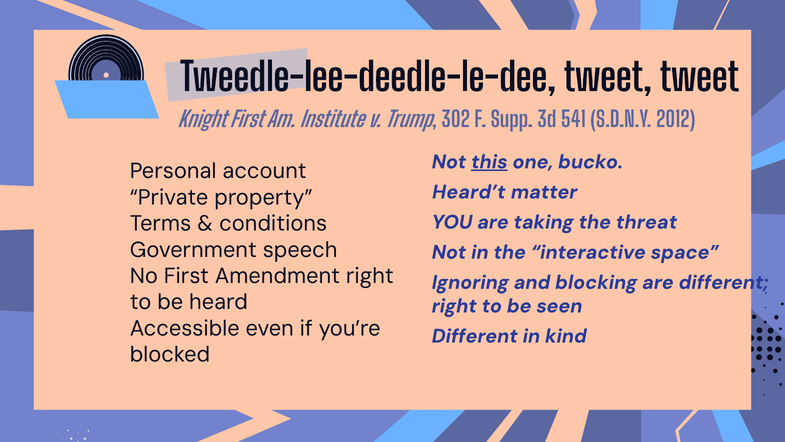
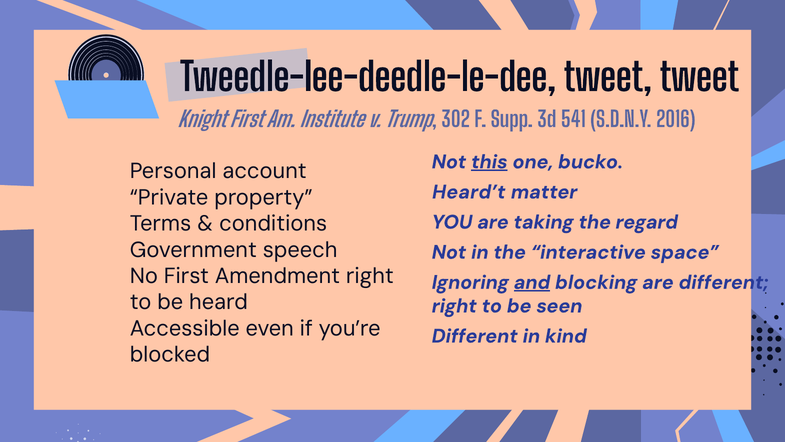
2012: 2012 -> 2016 (676, 120)
threat: threat -> regard (647, 222)
and underline: none -> present (532, 282)
